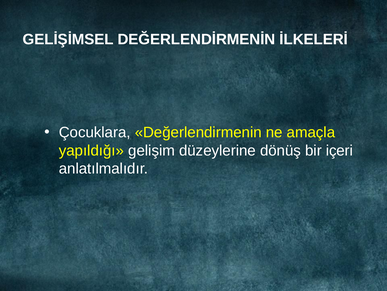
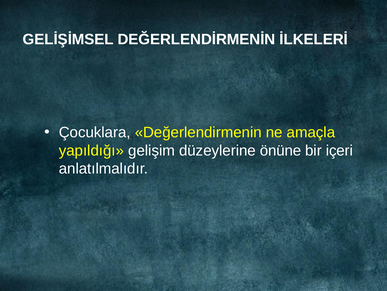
dönüş: dönüş -> önüne (281, 150)
